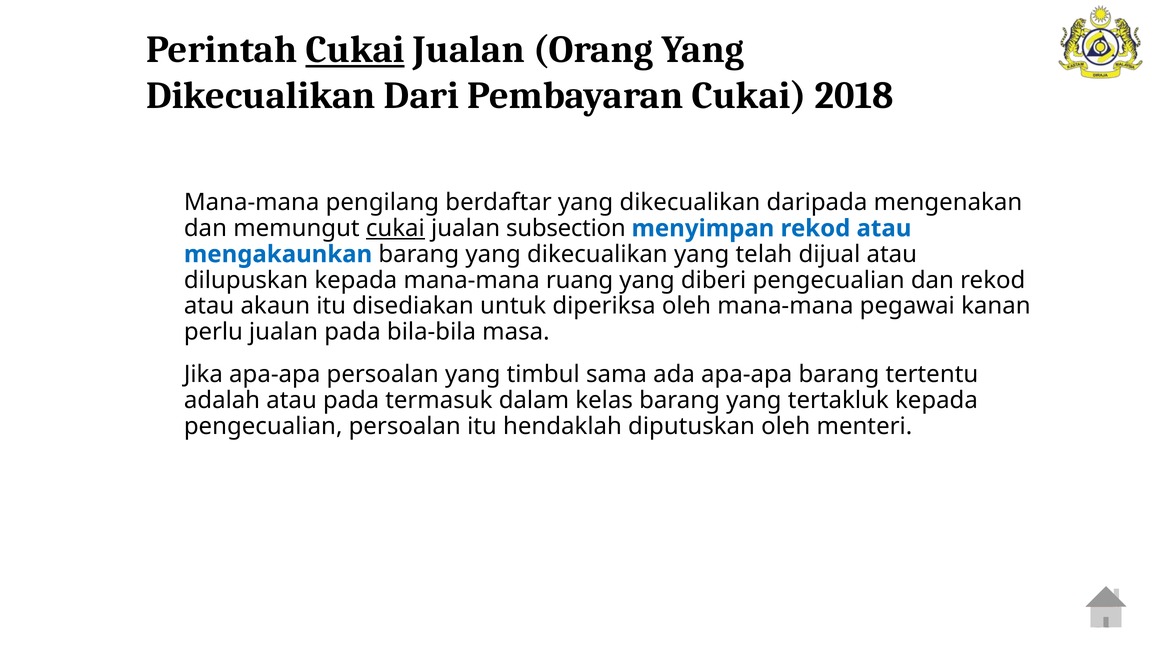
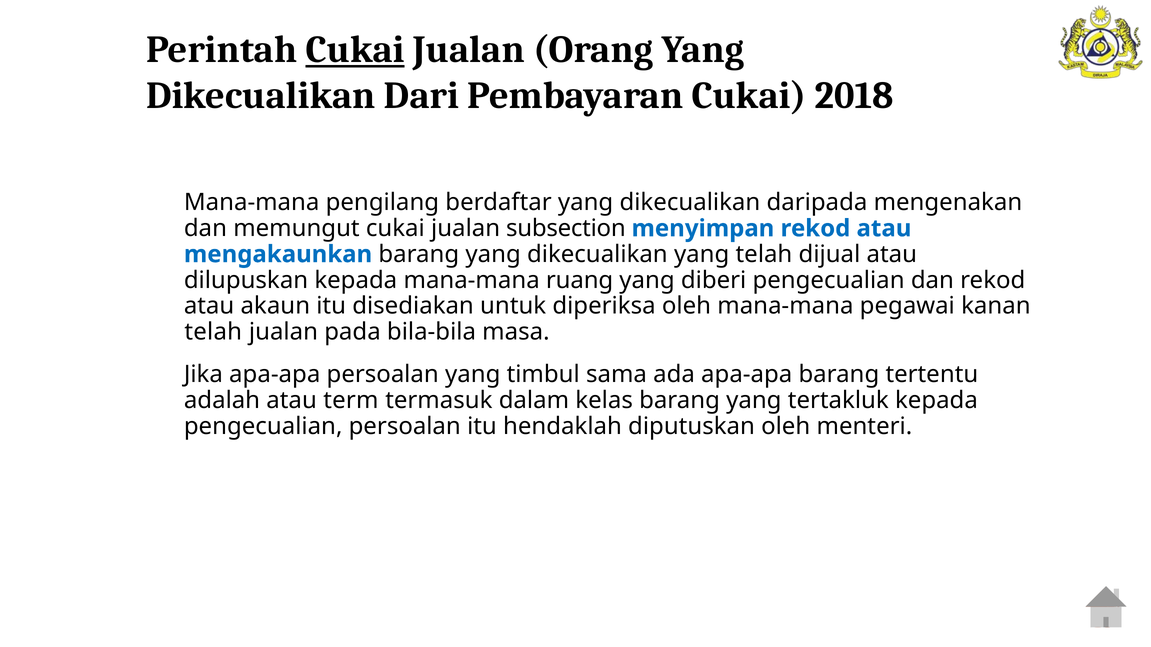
cukai underline: present -> none (395, 229)
perlu: perlu -> telah (213, 332)
atau pada: pada -> term (351, 401)
